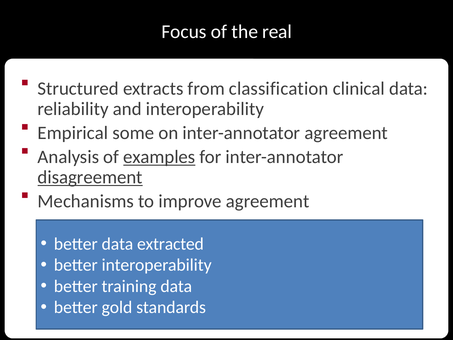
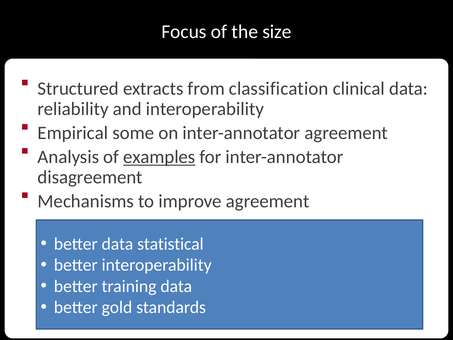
real: real -> size (277, 32)
disagreement underline: present -> none (90, 177)
extracted: extracted -> statistical (170, 244)
